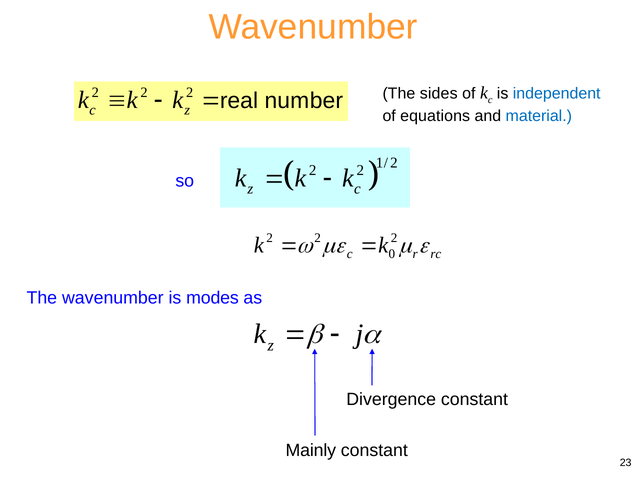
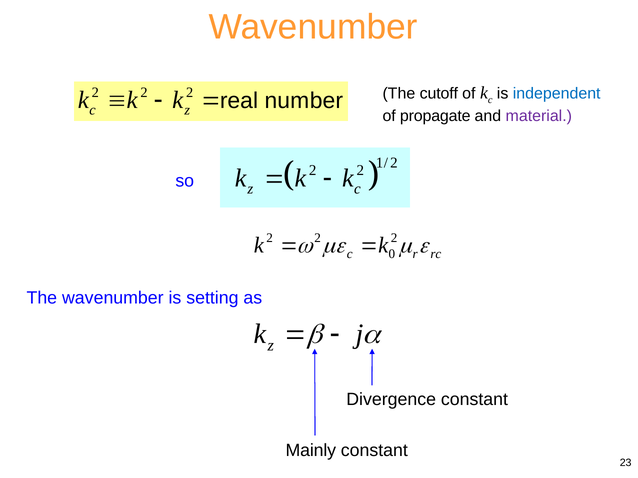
sides: sides -> cutoff (439, 93)
equations: equations -> propagate (435, 116)
material colour: blue -> purple (539, 116)
modes: modes -> setting (212, 298)
